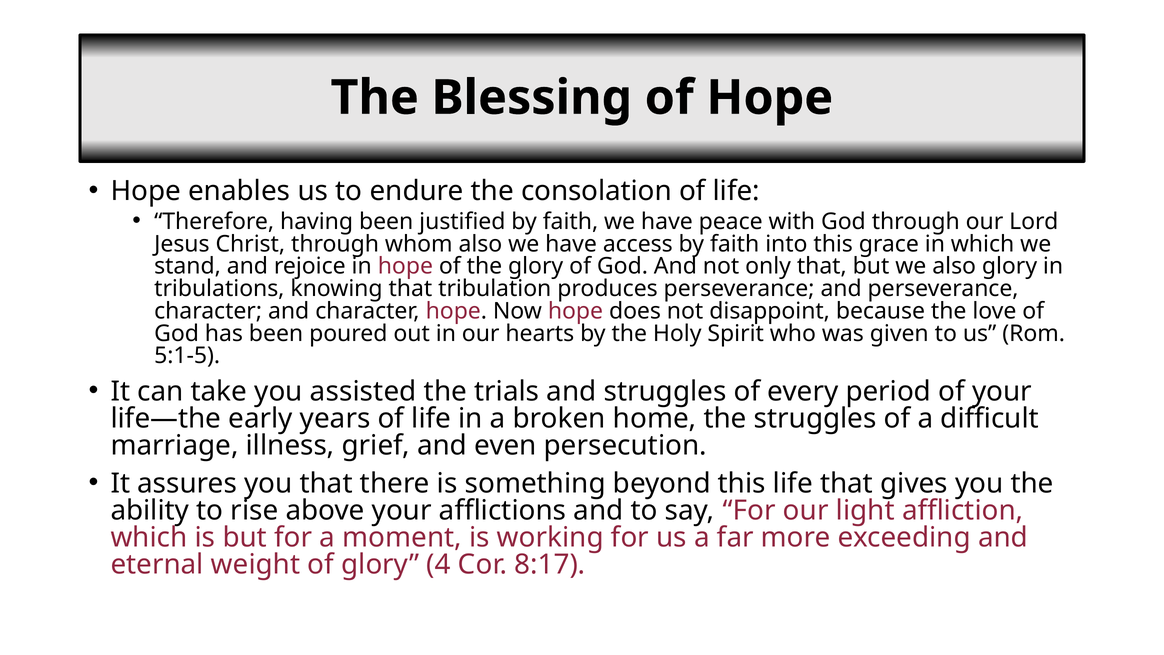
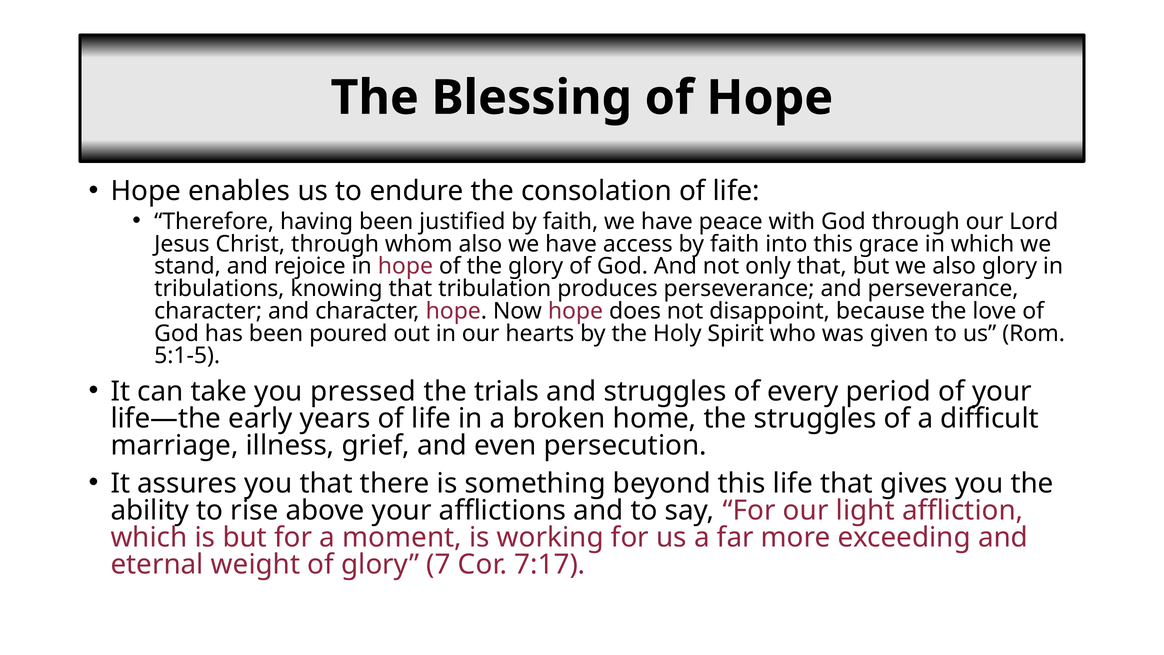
assisted: assisted -> pressed (363, 391)
4: 4 -> 7 (439, 565)
8:17: 8:17 -> 7:17 (550, 565)
